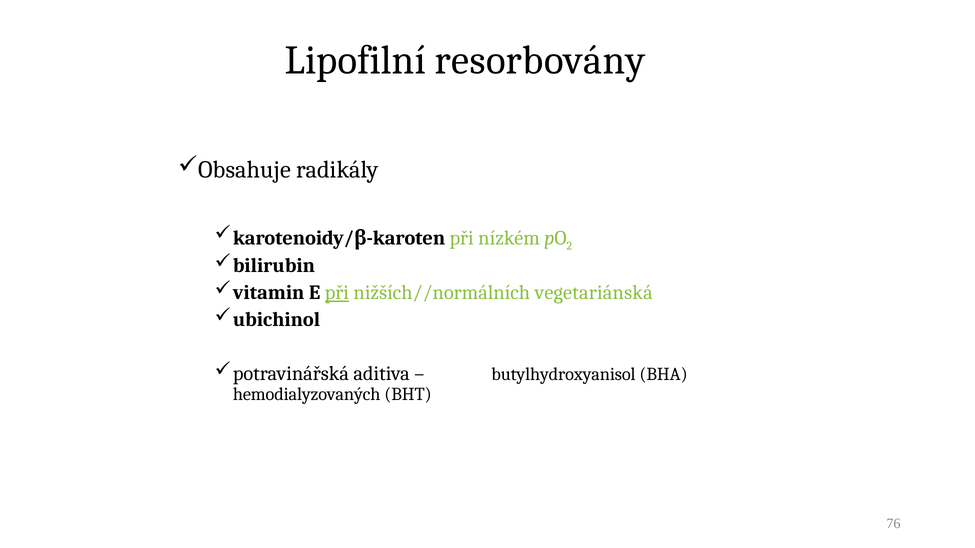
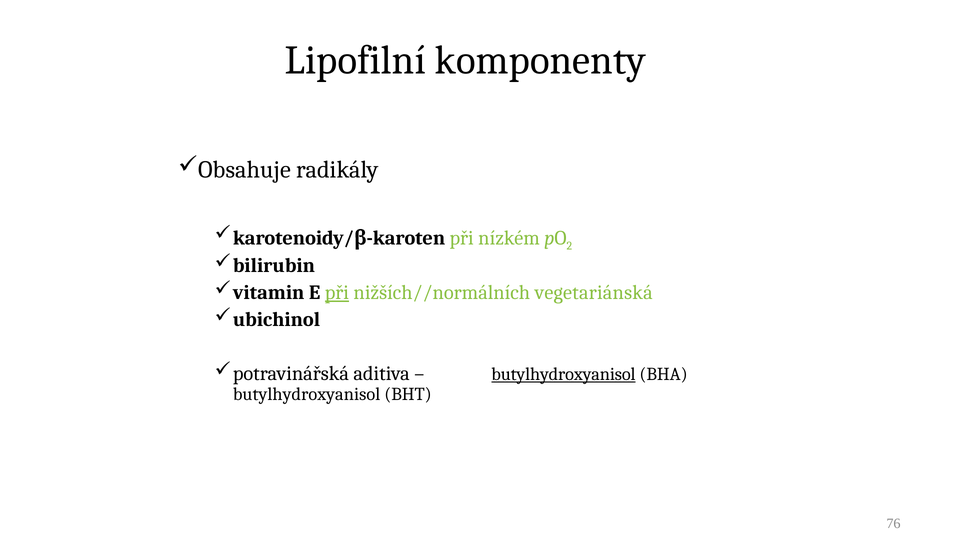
resorbovány: resorbovány -> komponenty (540, 61)
butylhydroxyanisol underline: none -> present (563, 374)
hemodialyzovaných: hemodialyzovaných -> butylhydroxyanisol (307, 395)
